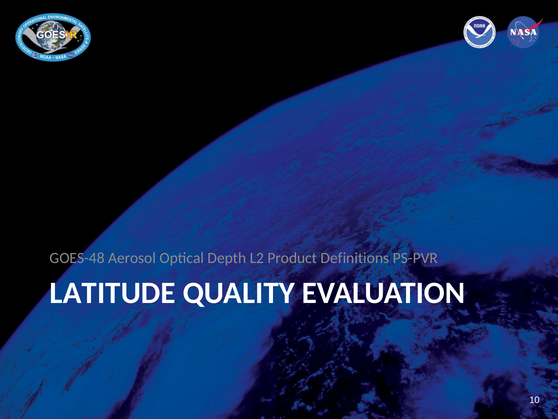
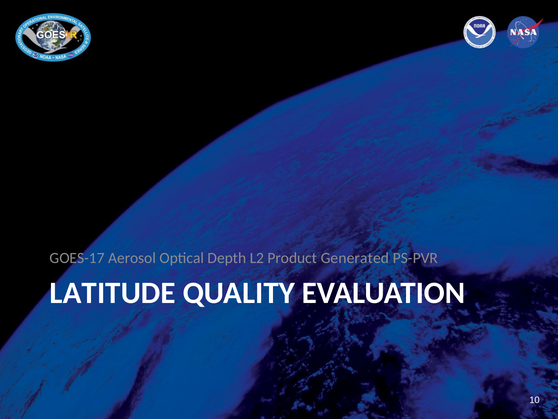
GOES-48: GOES-48 -> GOES-17 (77, 258)
Definitions: Definitions -> Generated (355, 258)
